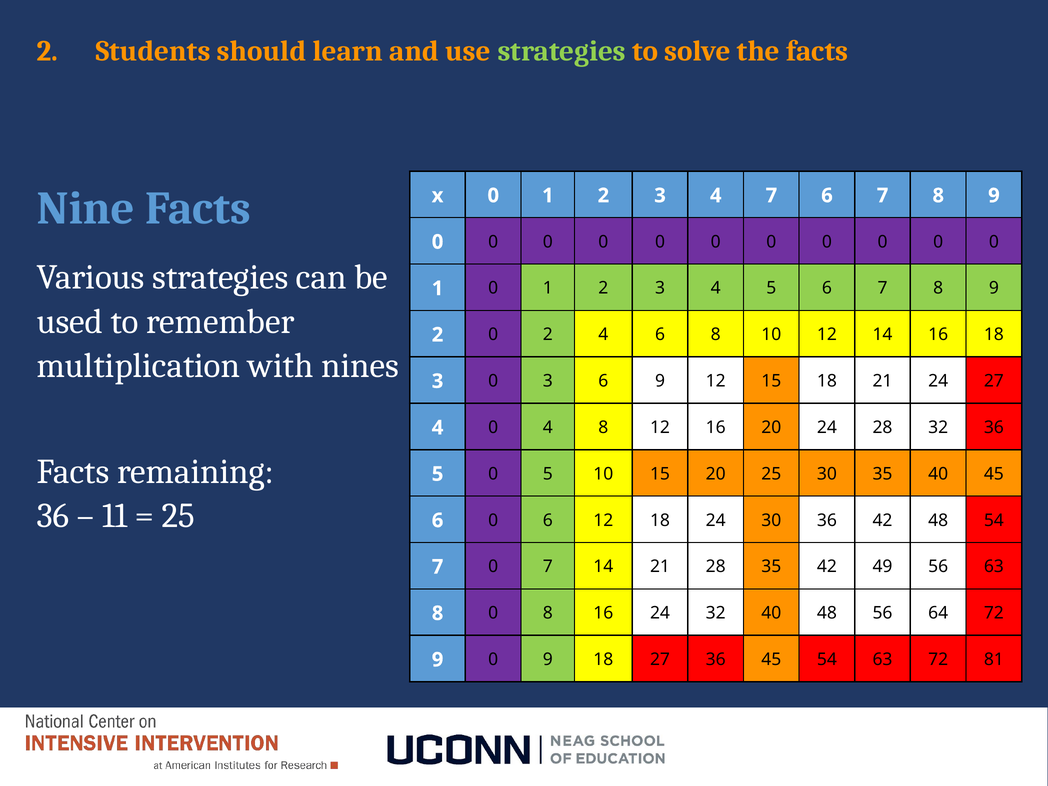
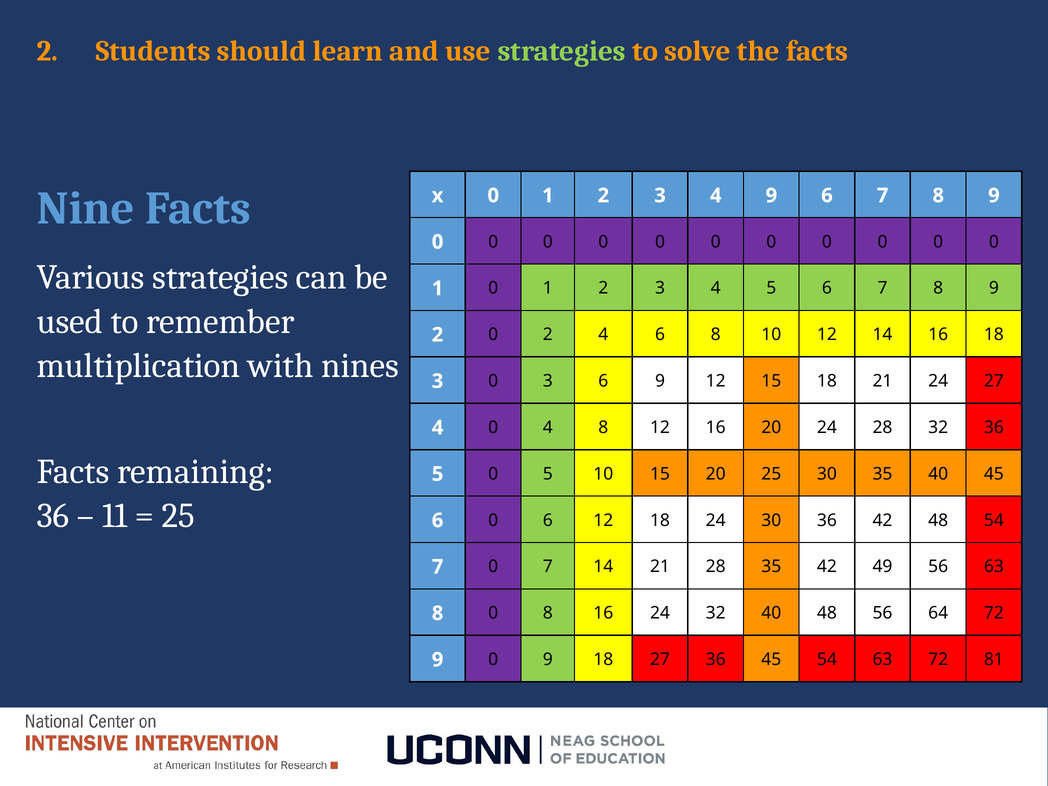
4 7: 7 -> 9 (771, 196)
